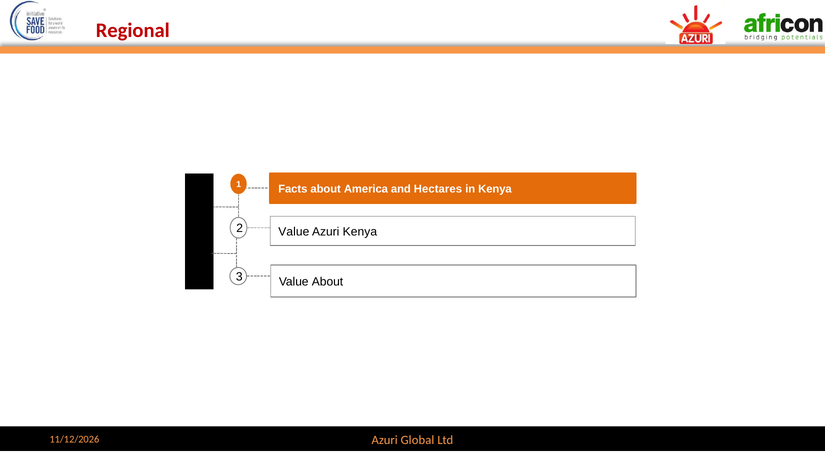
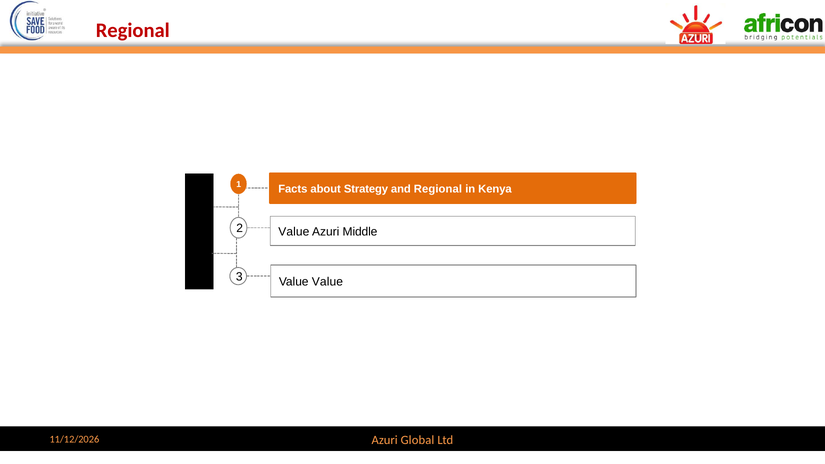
America: America -> Strategy (366, 189)
and Hectares: Hectares -> Regional (438, 189)
Azuri Kenya: Kenya -> Middle (360, 232)
Value About: About -> Value (327, 282)
